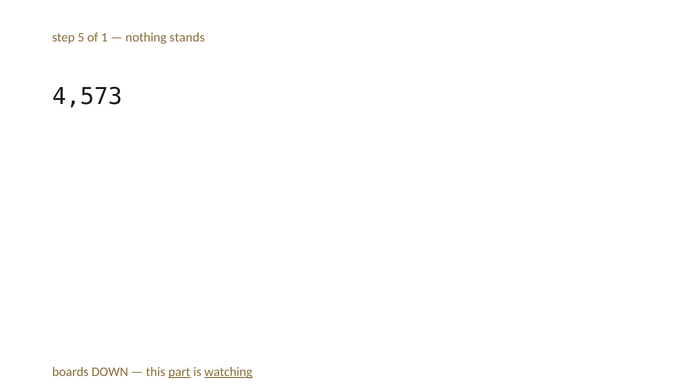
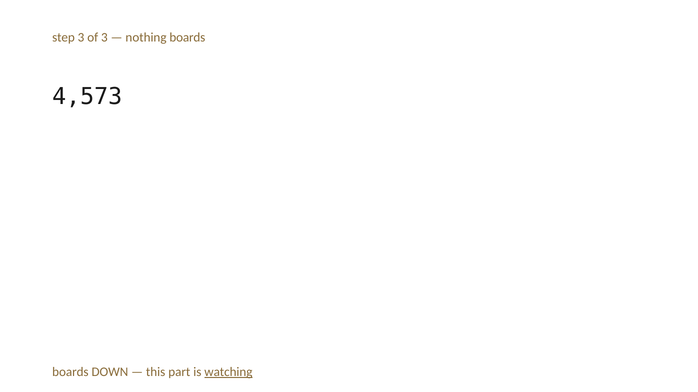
step 5: 5 -> 3 (81, 38)
of 1: 1 -> 3 (104, 38)
nothing stands: stands -> boards (187, 38)
part underline: present -> none (179, 373)
